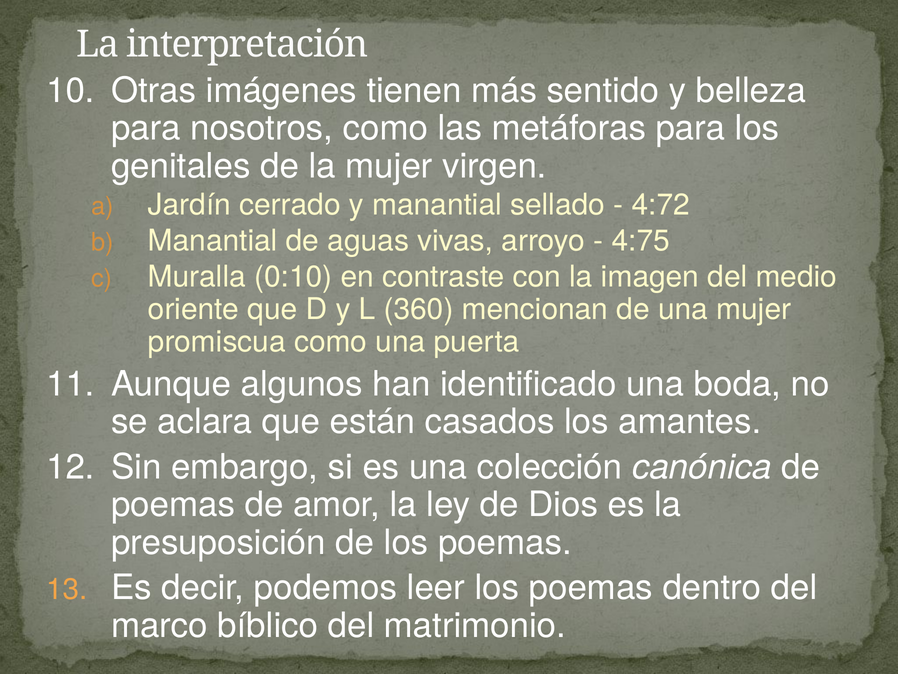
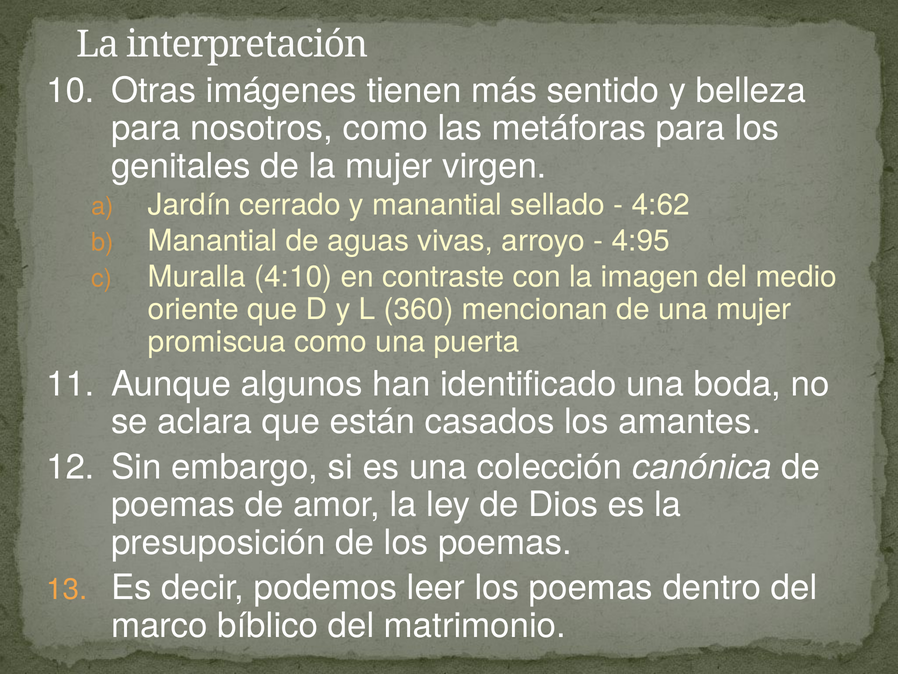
4:72: 4:72 -> 4:62 (661, 205)
4:75: 4:75 -> 4:95 (641, 241)
0:10: 0:10 -> 4:10 (293, 277)
